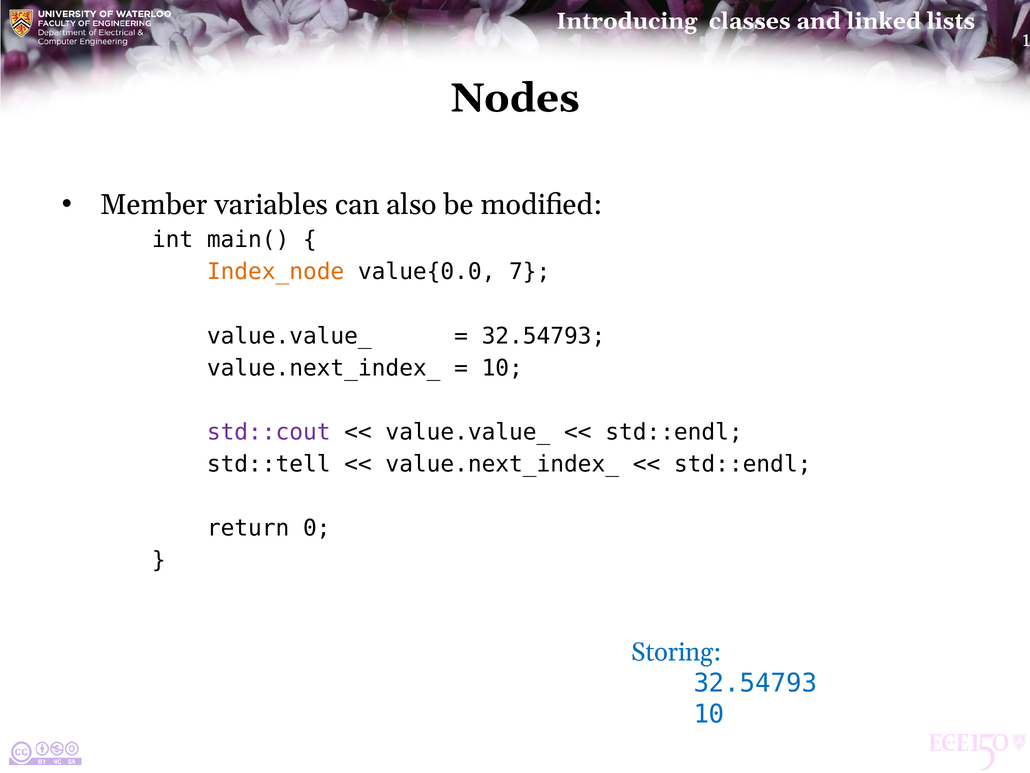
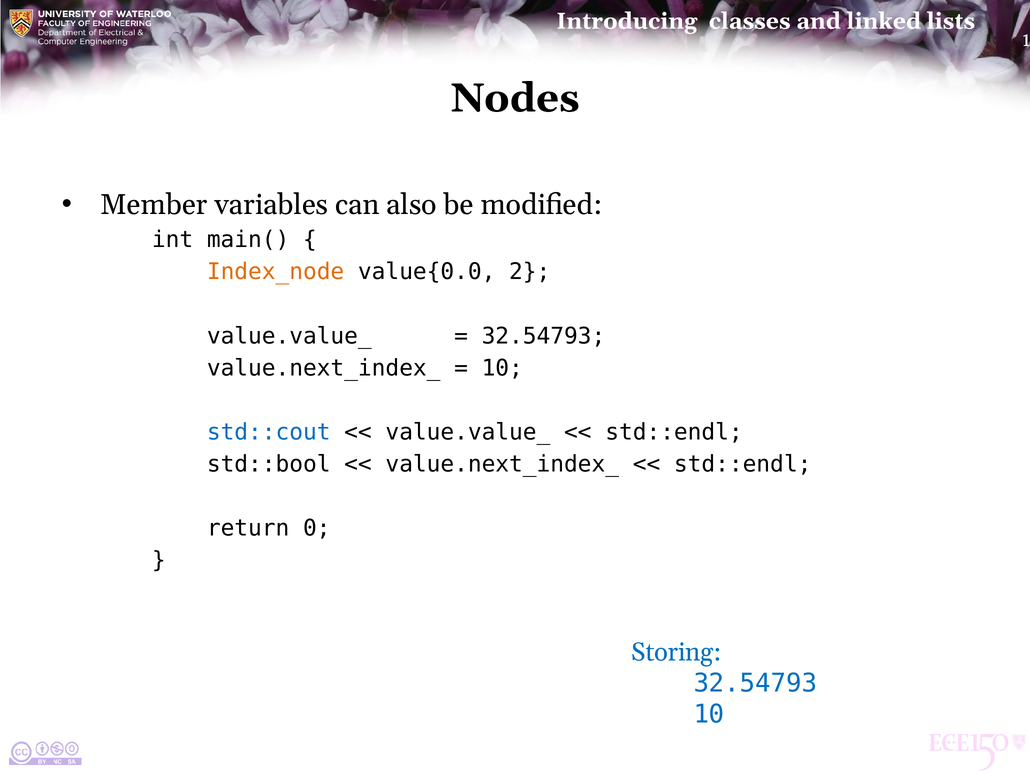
7: 7 -> 2 (530, 272)
std::cout colour: purple -> blue (269, 432)
std::tell: std::tell -> std::bool (269, 464)
